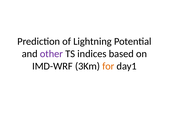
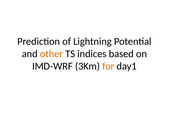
other colour: purple -> orange (51, 54)
